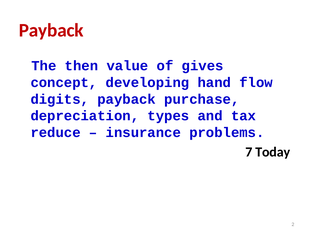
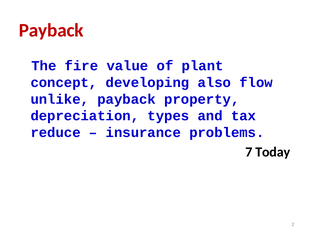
then: then -> fire (81, 66)
gives: gives -> plant (203, 66)
hand: hand -> also (214, 82)
digits: digits -> unlike (60, 99)
purchase: purchase -> property (202, 99)
